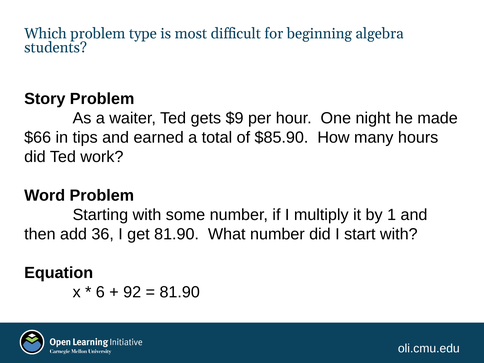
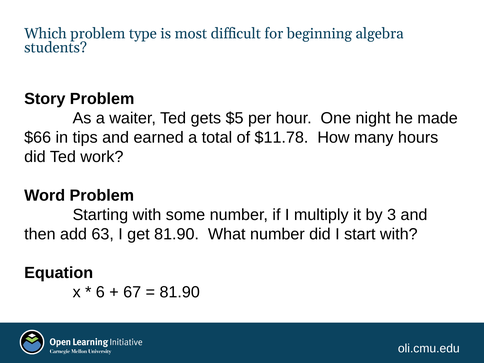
$9: $9 -> $5 (235, 118)
$85.90: $85.90 -> $11.78 (281, 137)
1: 1 -> 3 (392, 215)
36: 36 -> 63 (103, 234)
92: 92 -> 67 (132, 292)
